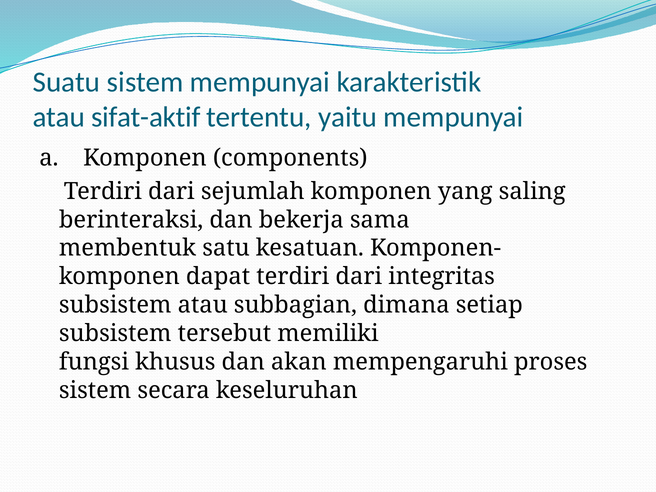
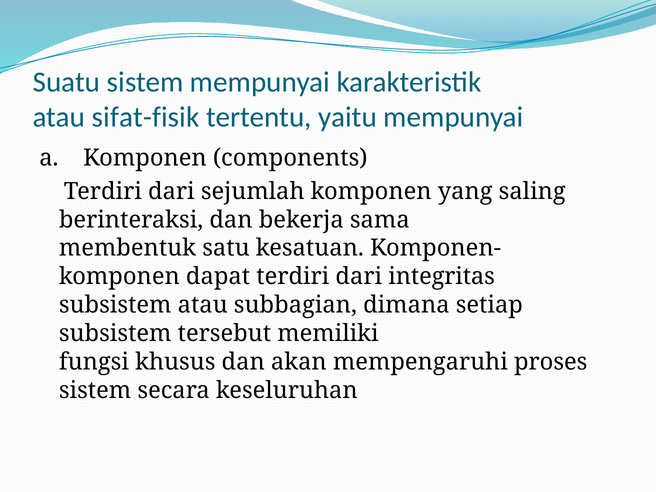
sifat-aktif: sifat-aktif -> sifat-fisik (146, 117)
